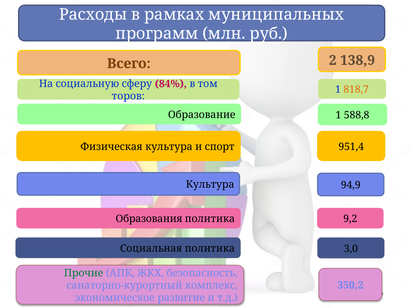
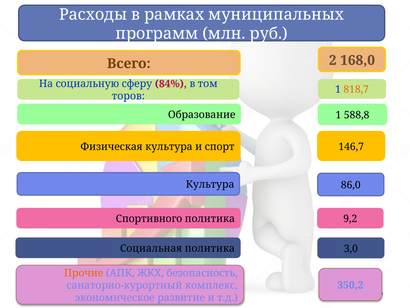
138,9: 138,9 -> 168,0 (358, 60)
951,4: 951,4 -> 146,7 (351, 146)
94,9: 94,9 -> 86,0 (351, 185)
Образования: Образования -> Спортивного (149, 219)
Прочие colour: green -> orange (84, 273)
